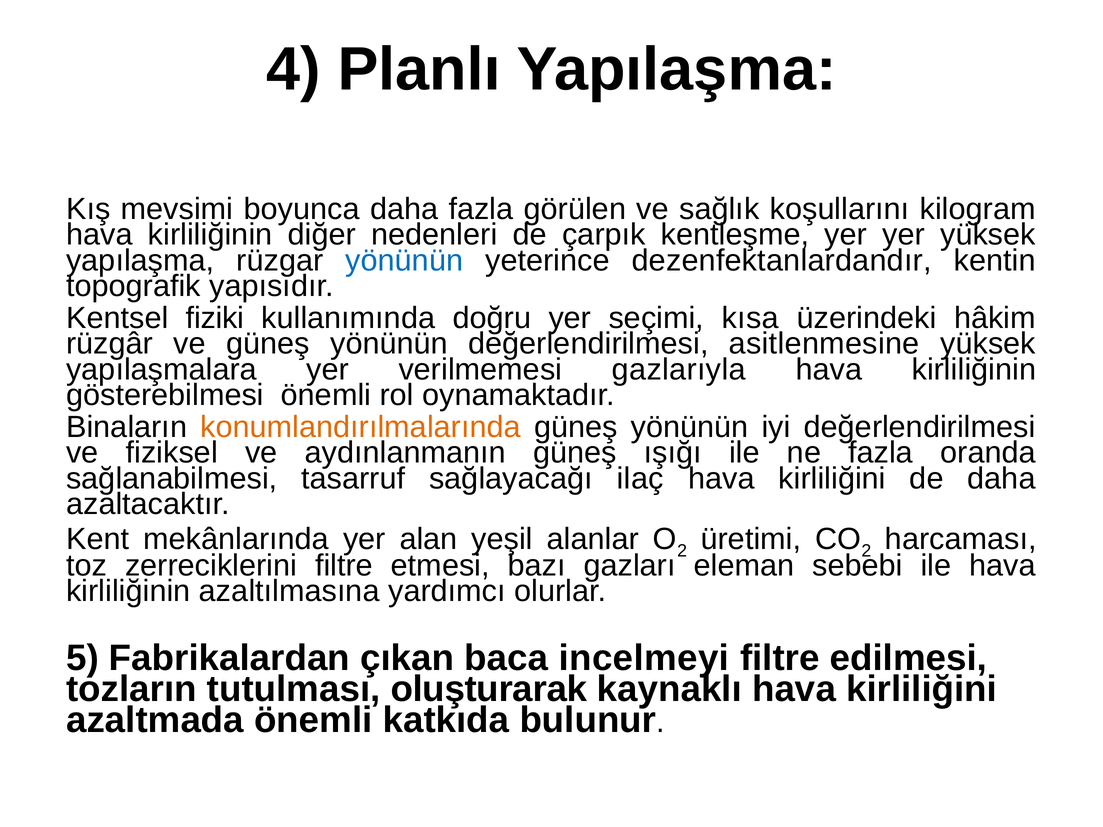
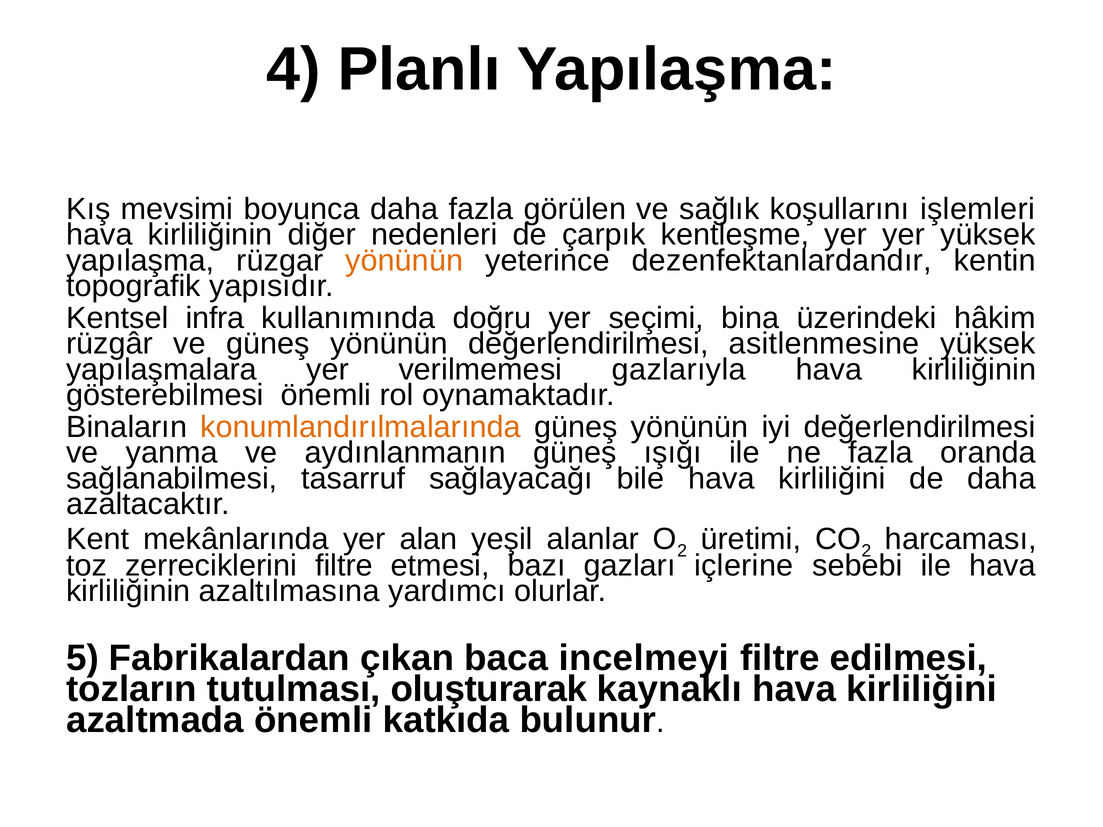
kilogram: kilogram -> işlemleri (978, 209)
yönünün colour: blue -> orange (404, 261)
fiziki: fiziki -> infra (215, 318)
kısa: kısa -> bina (750, 318)
fiziksel: fiziksel -> yanma (172, 453)
ilaç: ilaç -> bile (640, 479)
eleman: eleman -> içlerine (744, 566)
